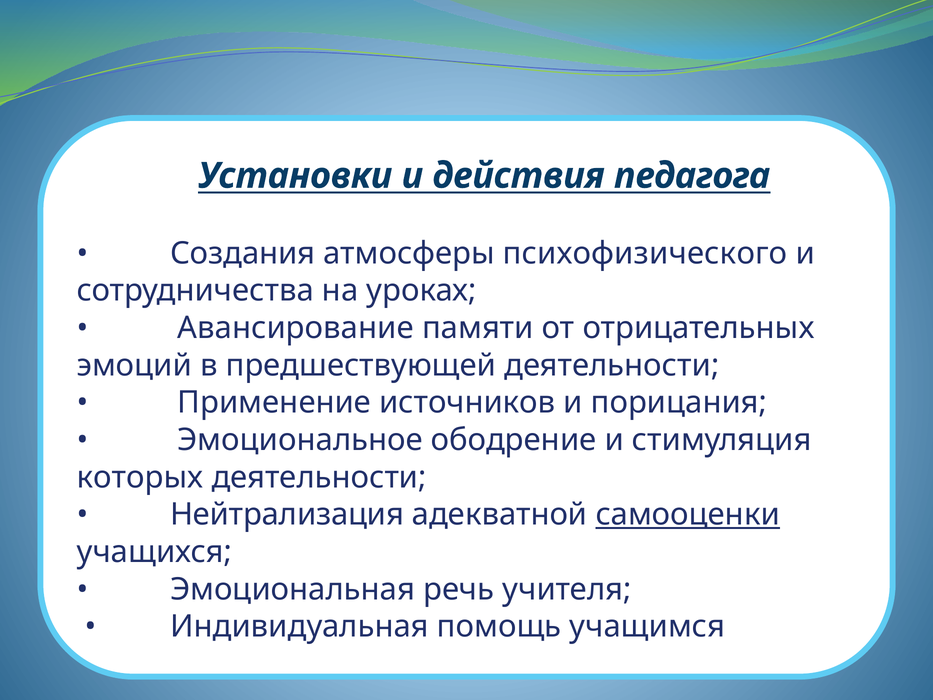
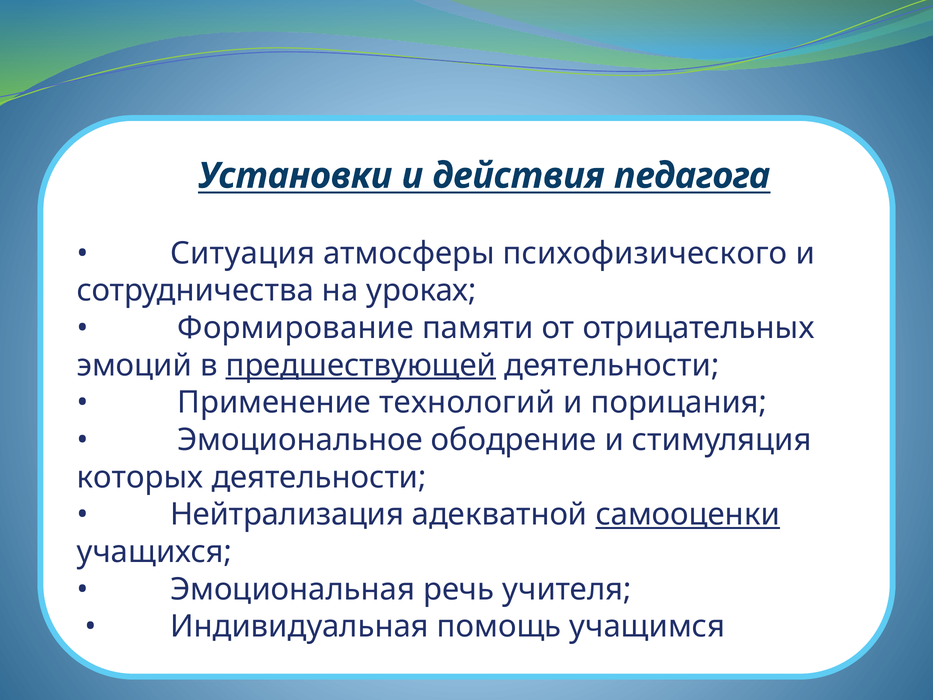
Создания: Создания -> Ситуация (243, 253)
Авансирование: Авансирование -> Формирование (296, 328)
предшествующей underline: none -> present (361, 365)
источников: источников -> технологий (467, 402)
